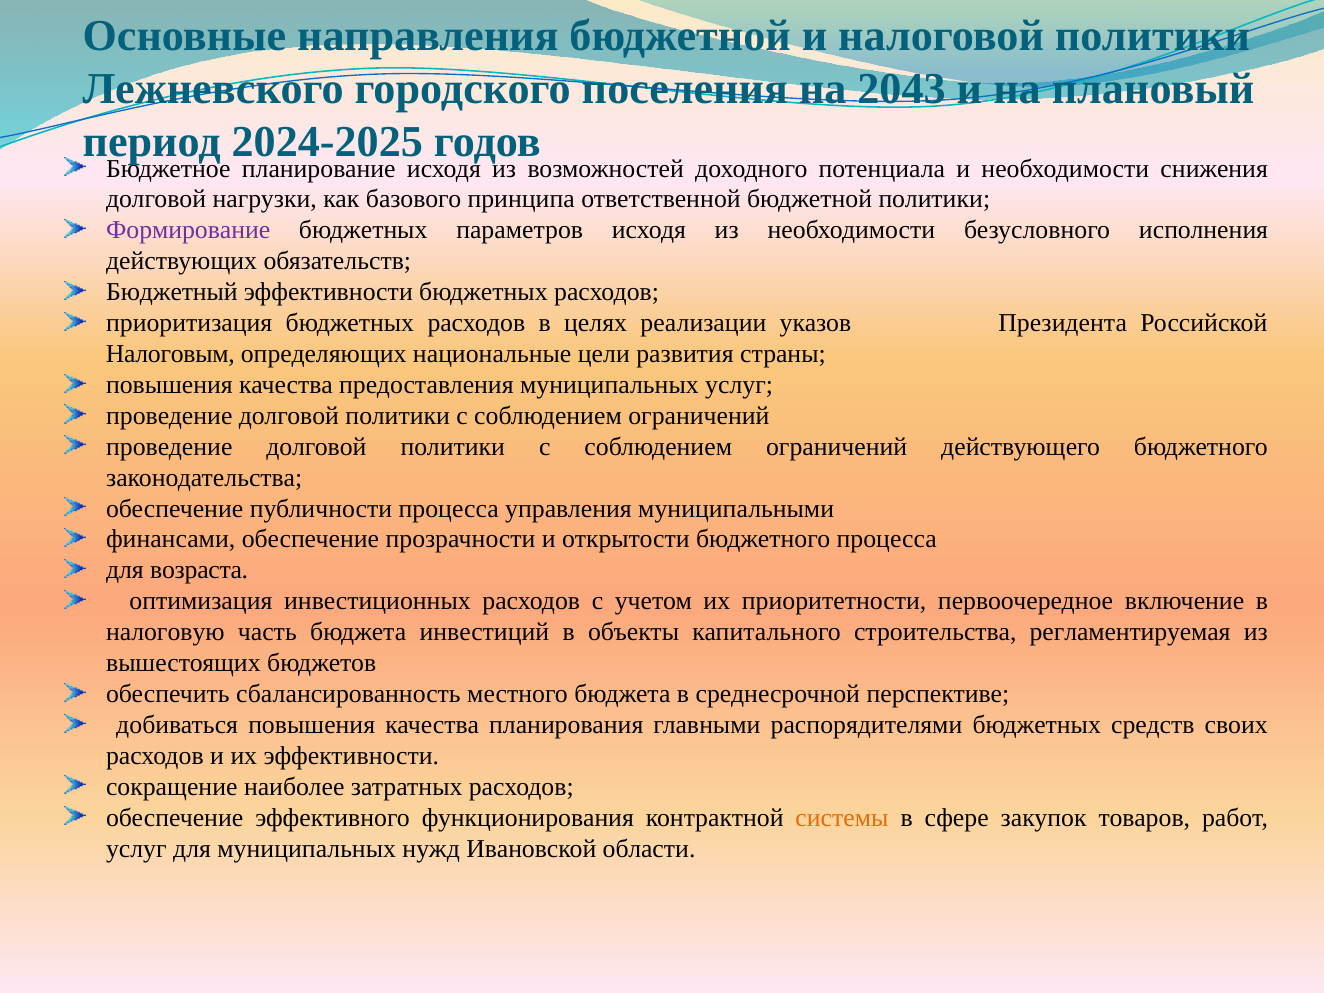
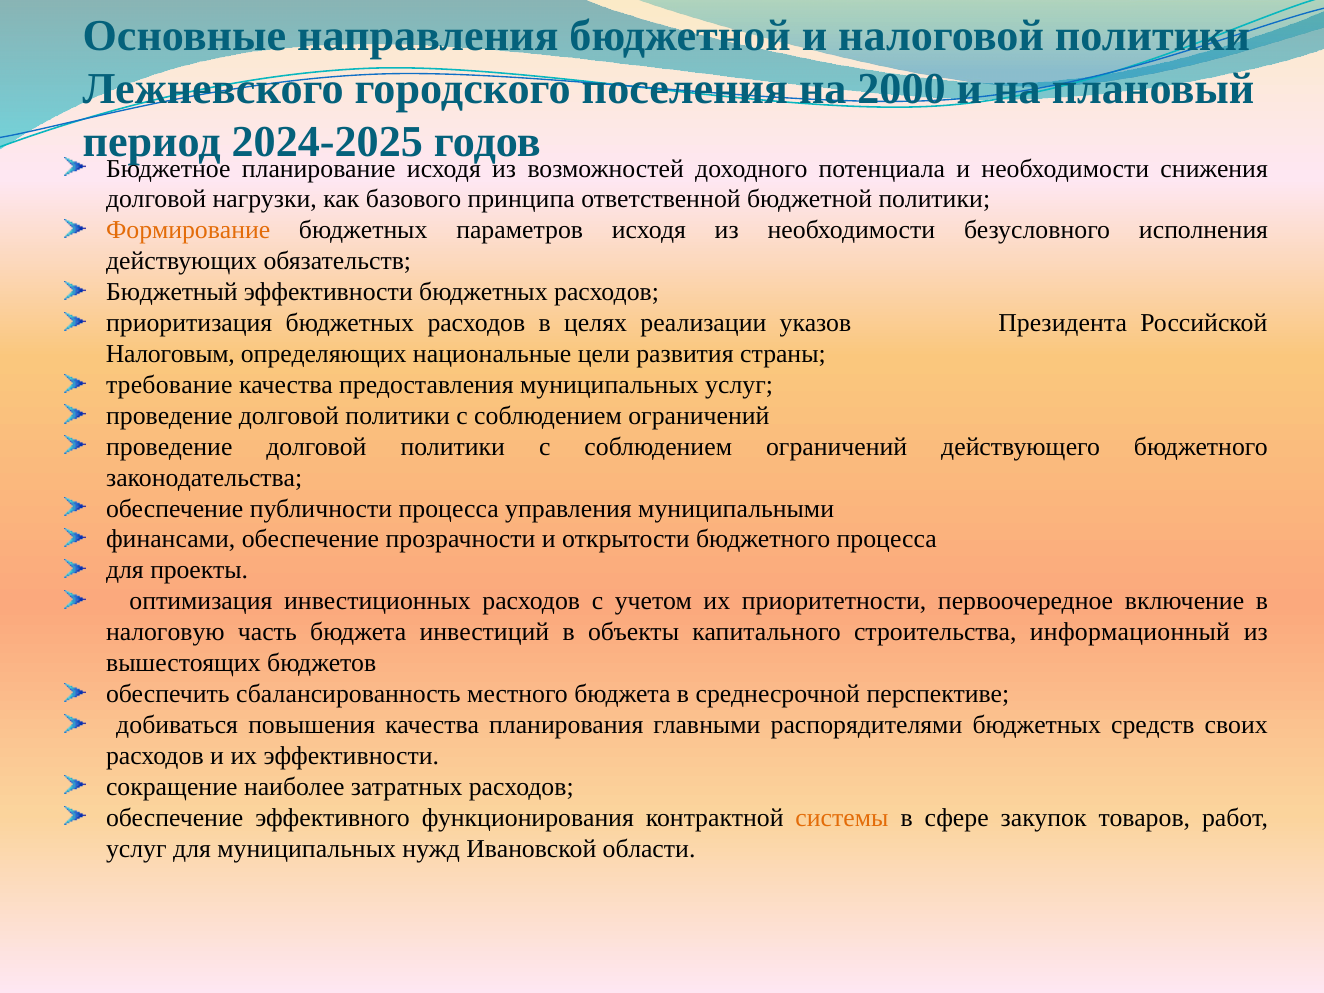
2043: 2043 -> 2000 (902, 89)
Формирование colour: purple -> orange (188, 230)
повышения: повышения -> требование (169, 385)
возраста: возраста -> проекты (199, 570)
регламентируемая: регламентируемая -> информационный (1130, 632)
